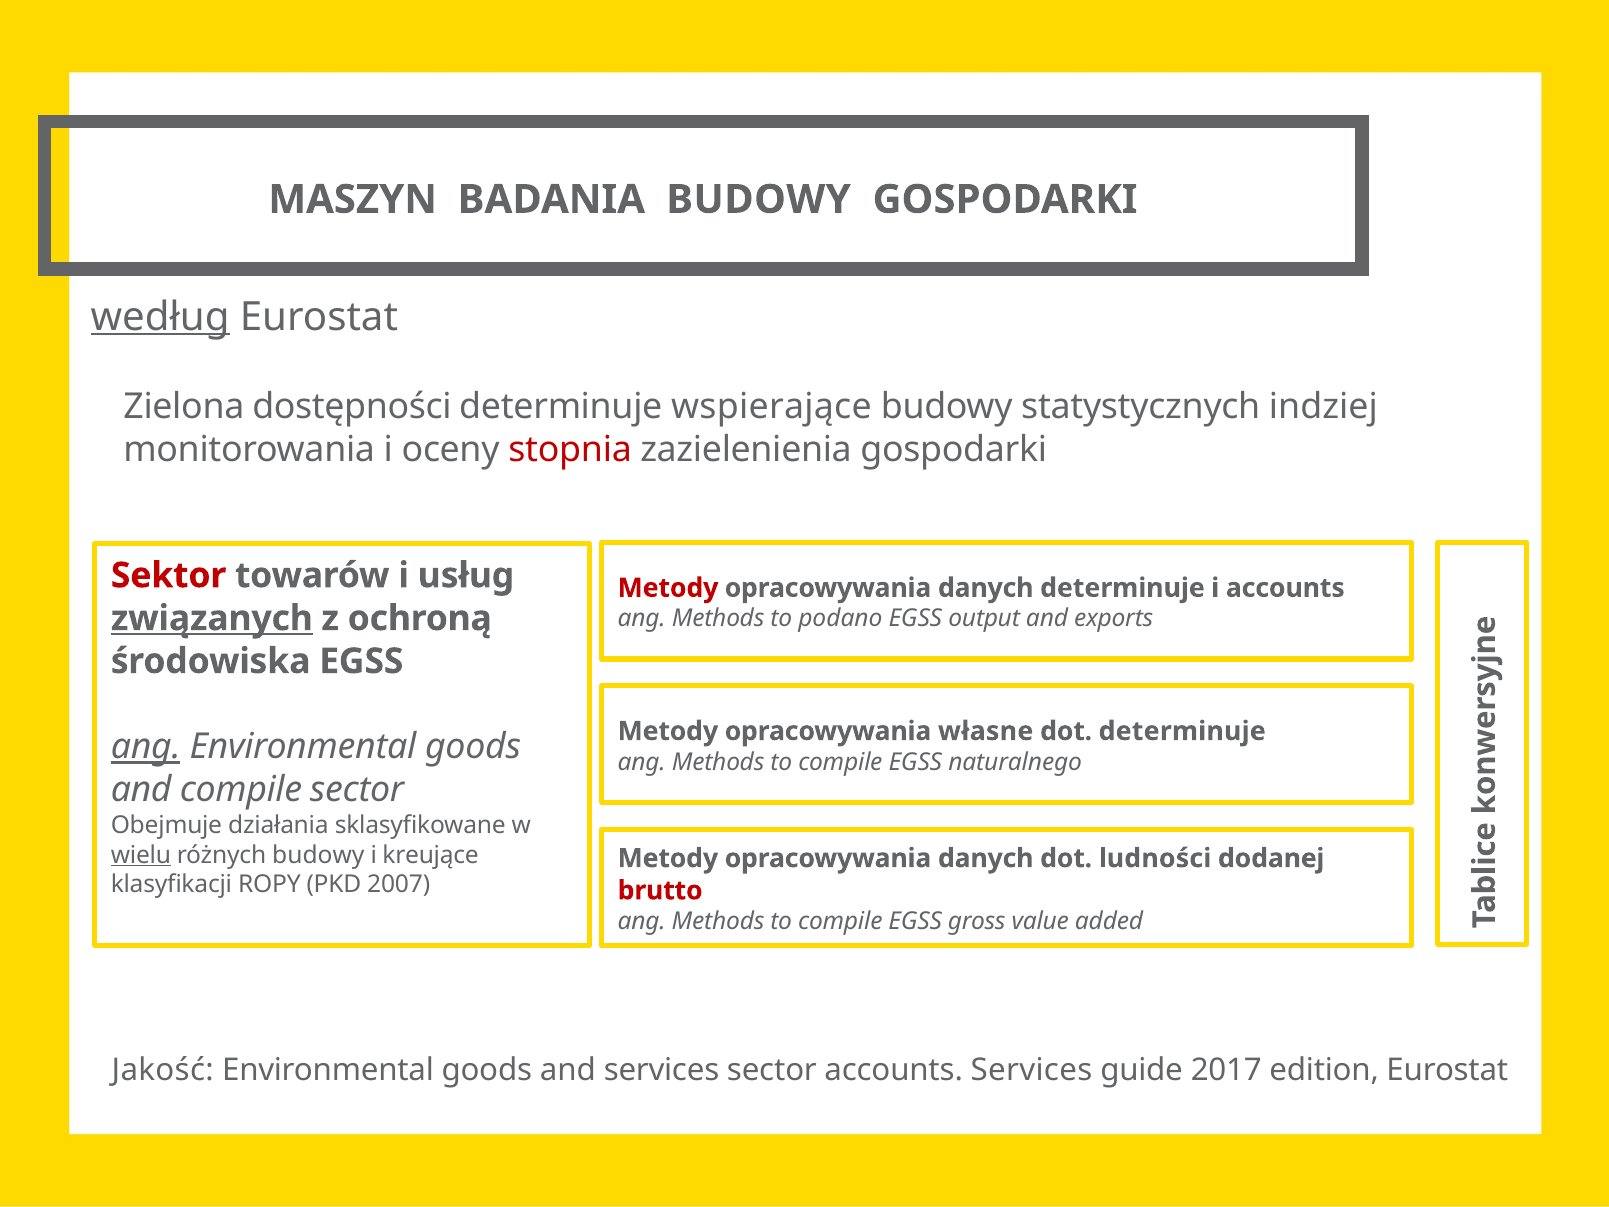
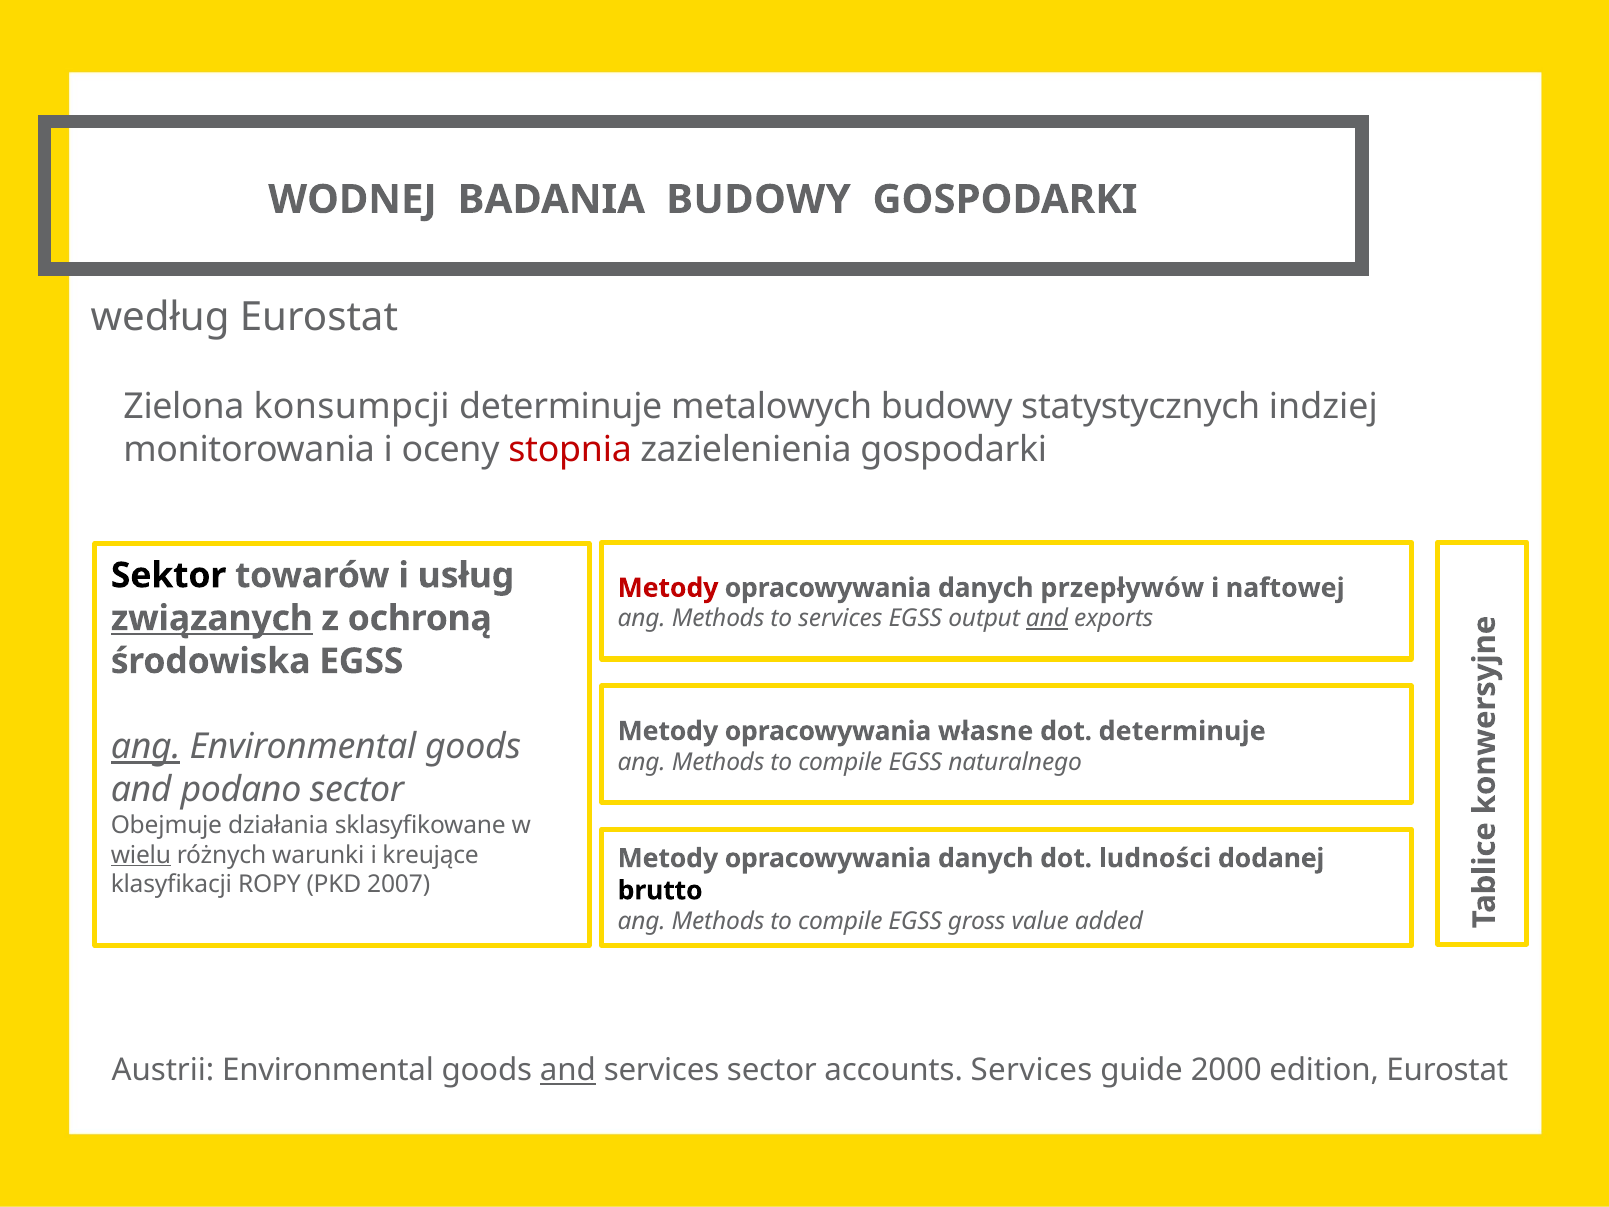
MASZYN: MASZYN -> WODNEJ (353, 200)
według underline: present -> none (160, 317)
dostępności: dostępności -> konsumpcji (352, 407)
wspierające: wspierające -> metalowych (772, 407)
Sektor colour: red -> black (169, 575)
danych determinuje: determinuje -> przepływów (1122, 588)
i accounts: accounts -> naftowej (1285, 588)
to podano: podano -> services (840, 619)
and underline: none -> present (1047, 619)
and compile: compile -> podano (241, 790)
różnych budowy: budowy -> warunki (318, 855)
brutto colour: red -> black (660, 890)
Jakość: Jakość -> Austrii (163, 1070)
and underline: none -> present (568, 1070)
2017: 2017 -> 2000 (1226, 1070)
